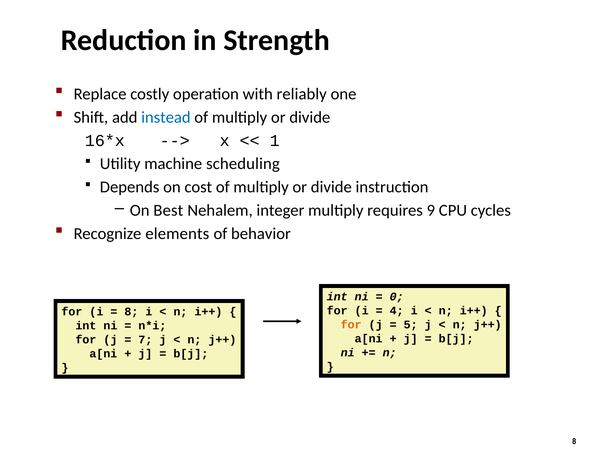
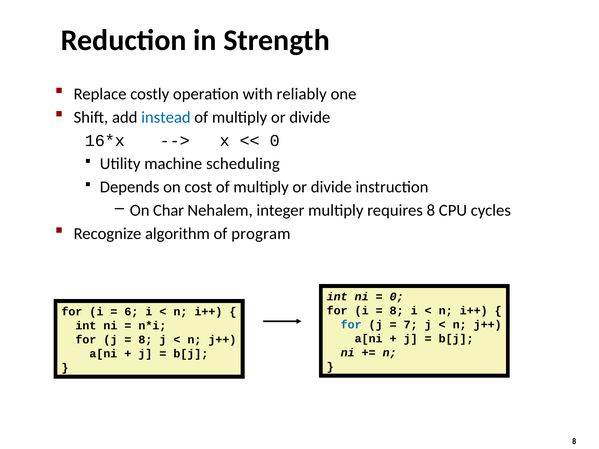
1: 1 -> 0 (275, 141)
Best: Best -> Char (169, 211)
requires 9: 9 -> 8 (431, 211)
elements: elements -> algorithm (177, 234)
behavior: behavior -> program (261, 234)
4: 4 -> 8 (397, 311)
8: 8 -> 6 (131, 312)
for colour: orange -> blue (351, 325)
5: 5 -> 7 (411, 325)
7: 7 -> 8 (145, 340)
